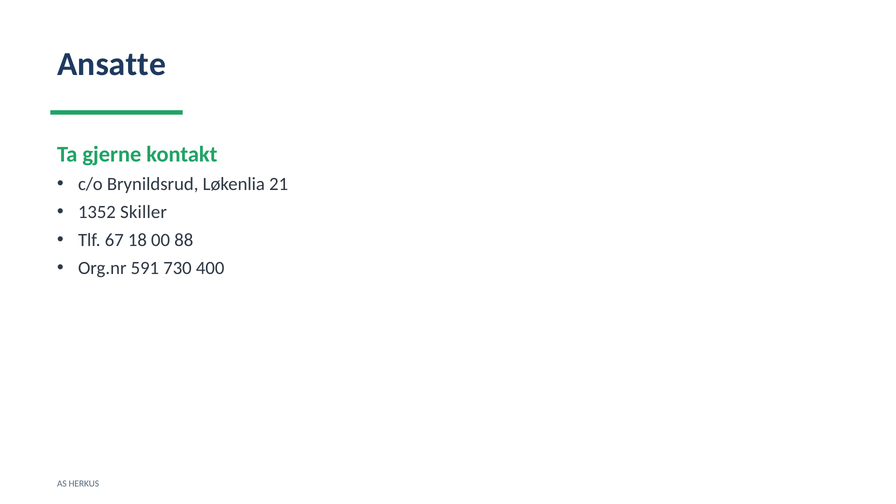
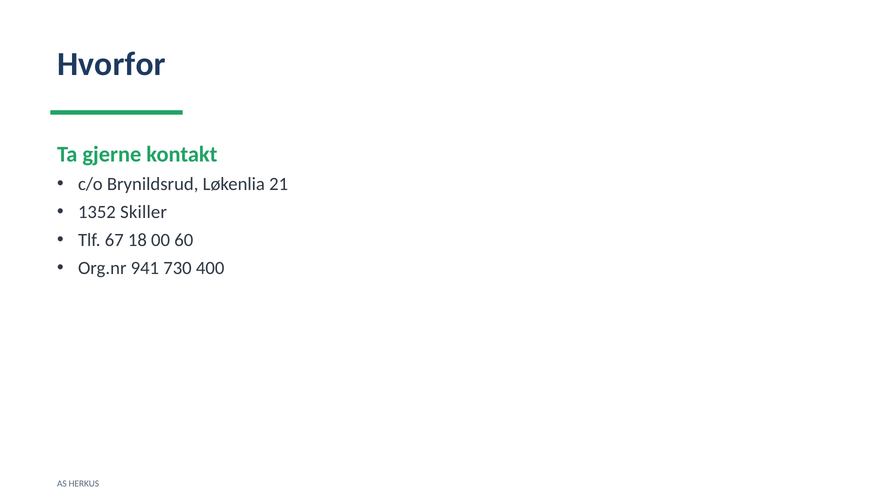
Ansatte: Ansatte -> Hvorfor (111, 64)
88: 88 -> 60 (184, 240)
591: 591 -> 941 (145, 268)
